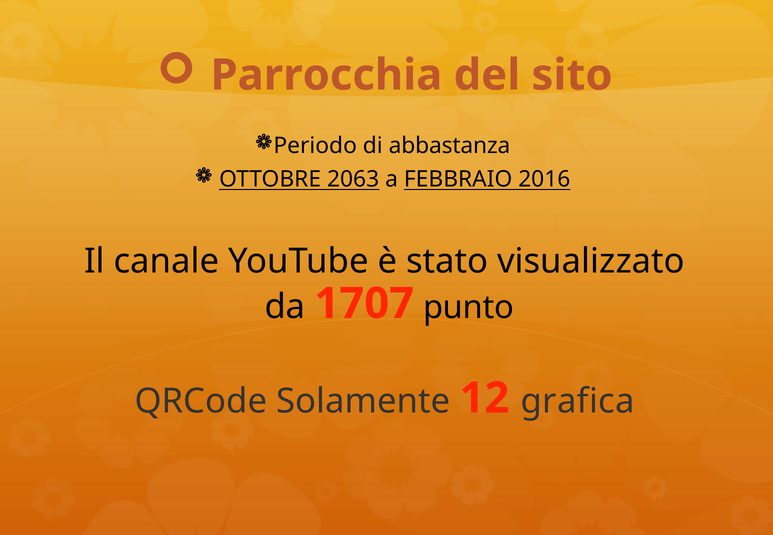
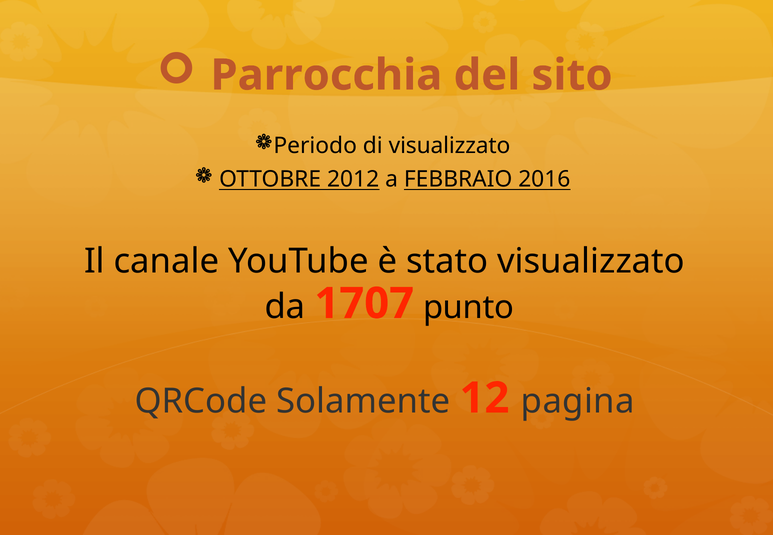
di abbastanza: abbastanza -> visualizzato (450, 146)
2063: 2063 -> 2012 (353, 179)
grafica: grafica -> pagina (578, 401)
